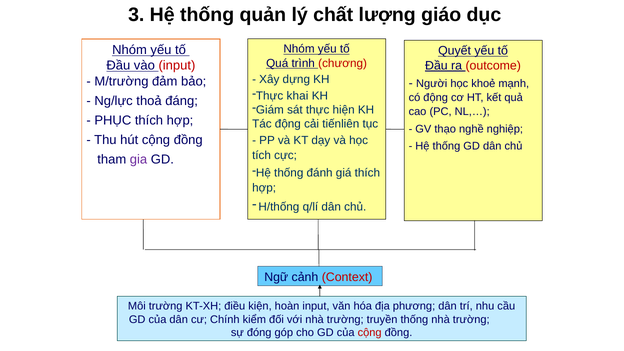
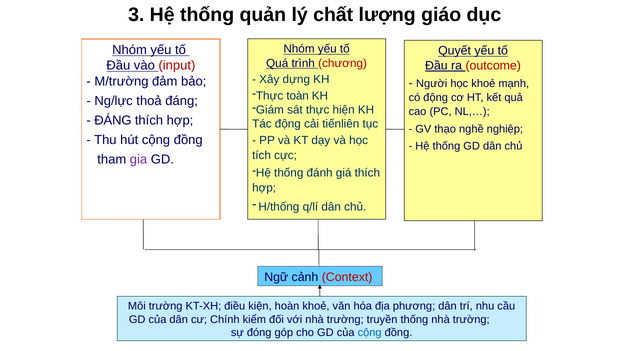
khai: khai -> toàn (298, 96)
PHỤC: PHỤC -> ĐÁNG (113, 120)
hoàn input: input -> khoẻ (316, 306)
cộng colour: red -> blue (370, 333)
